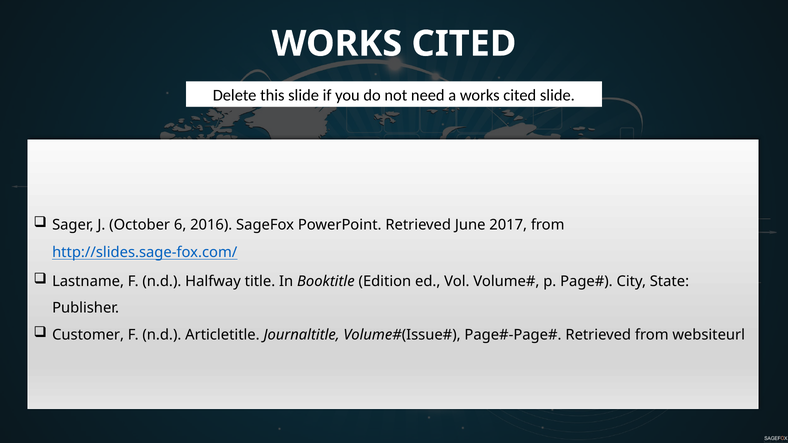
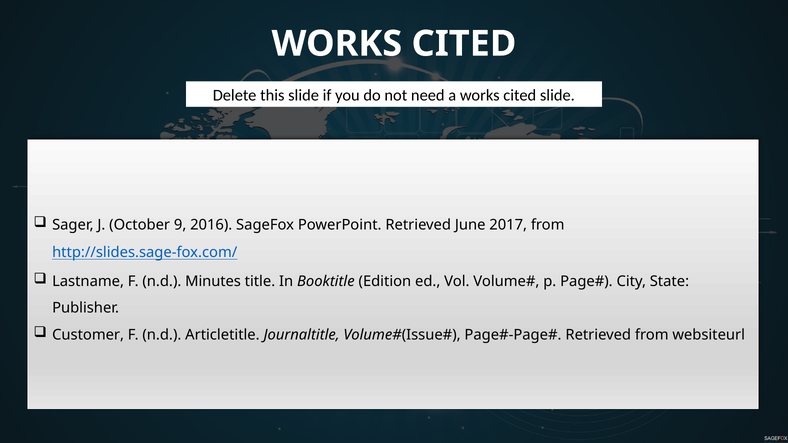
6: 6 -> 9 (180, 225)
Halfway: Halfway -> Minutes (213, 282)
